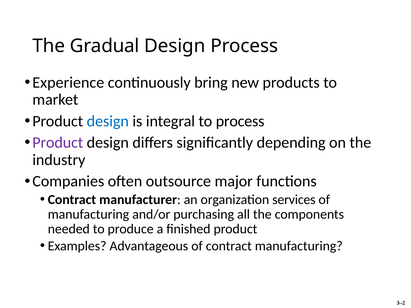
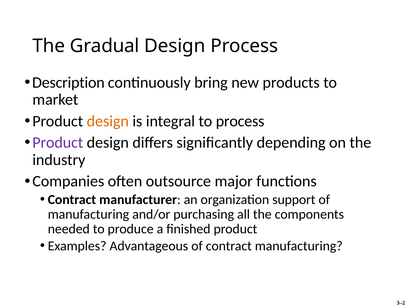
Experience: Experience -> Description (68, 82)
design colour: blue -> orange (108, 121)
services: services -> support (294, 200)
